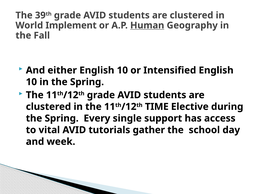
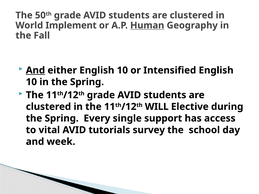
39: 39 -> 50 (40, 15)
And underline: none -> present (35, 70)
TIME: TIME -> WILL (157, 107)
gather: gather -> survey (149, 130)
